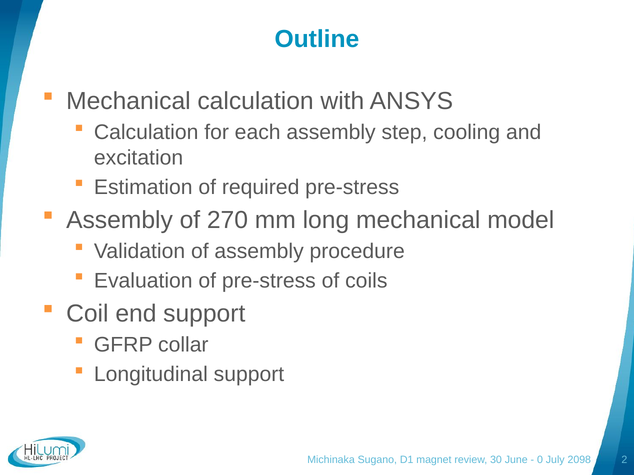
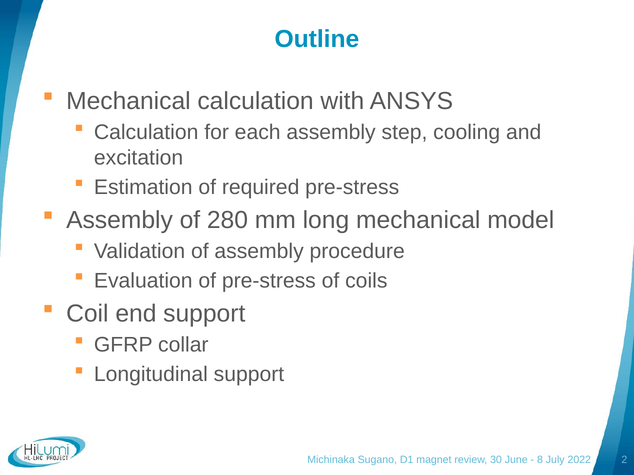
270: 270 -> 280 (227, 220)
0: 0 -> 8 (540, 460)
2098: 2098 -> 2022 (579, 460)
